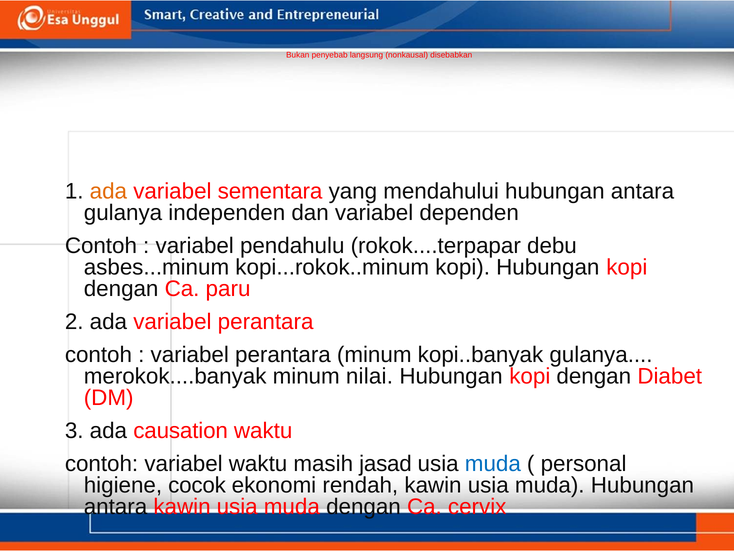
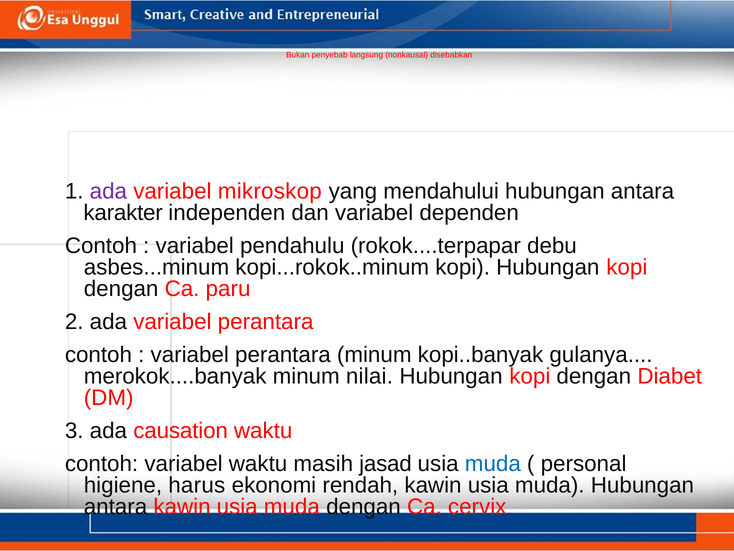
ada colour: orange -> purple (108, 191)
sementara: sementara -> mikroskop (270, 191)
gulanya: gulanya -> karakter (123, 213)
cocok: cocok -> harus (197, 485)
